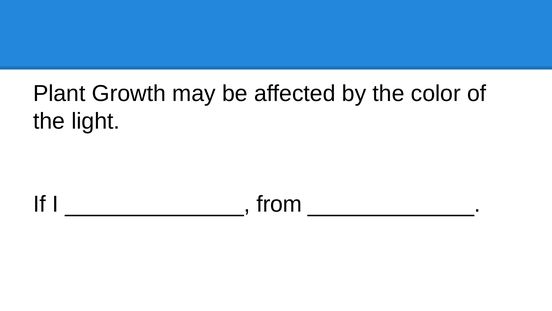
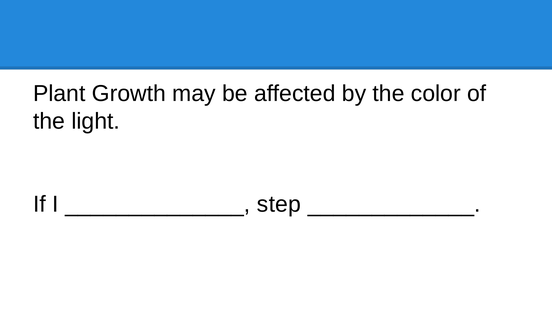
from: from -> step (279, 204)
